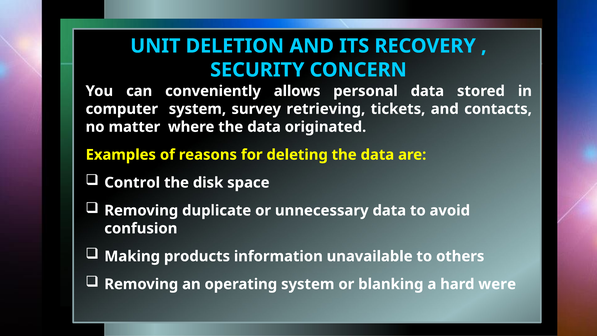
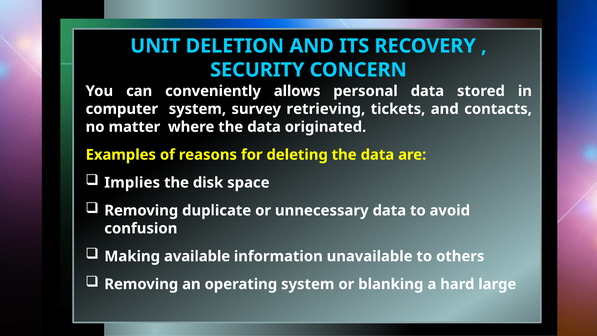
Control: Control -> Implies (132, 183)
products: products -> available (197, 256)
were: were -> large (497, 284)
